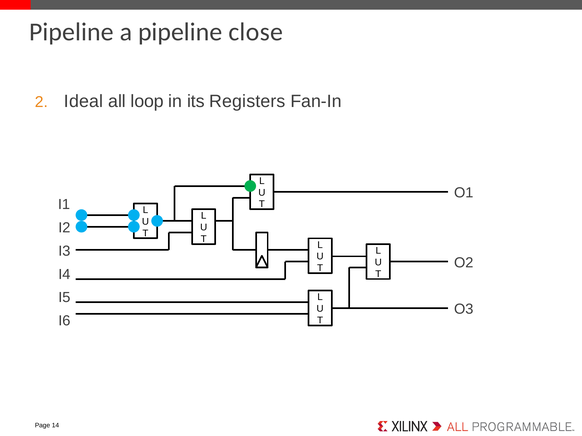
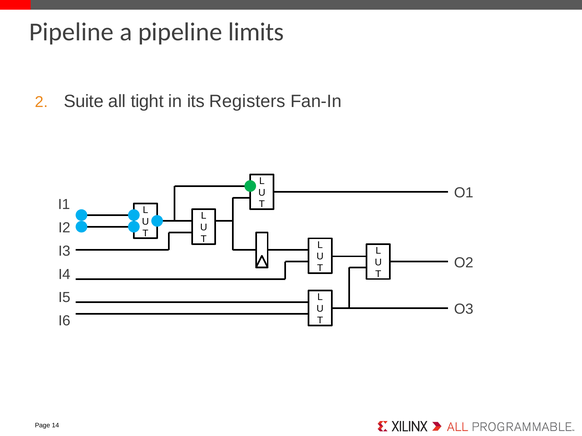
close: close -> limits (256, 32)
Ideal: Ideal -> Suite (84, 101)
loop: loop -> tight (147, 101)
